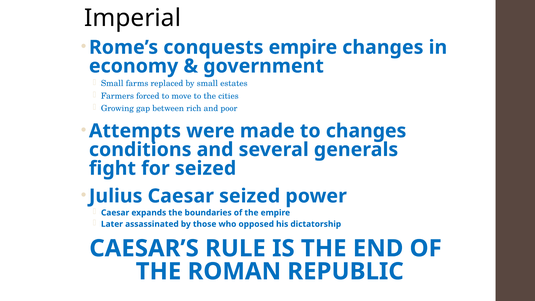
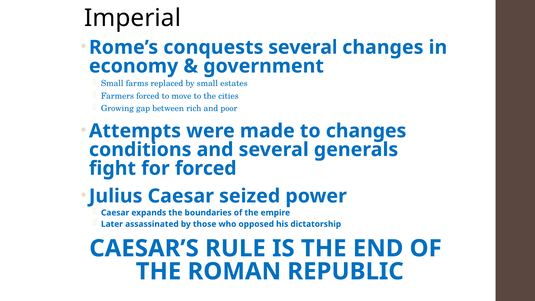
conquests empire: empire -> several (303, 47)
for seized: seized -> forced (206, 168)
